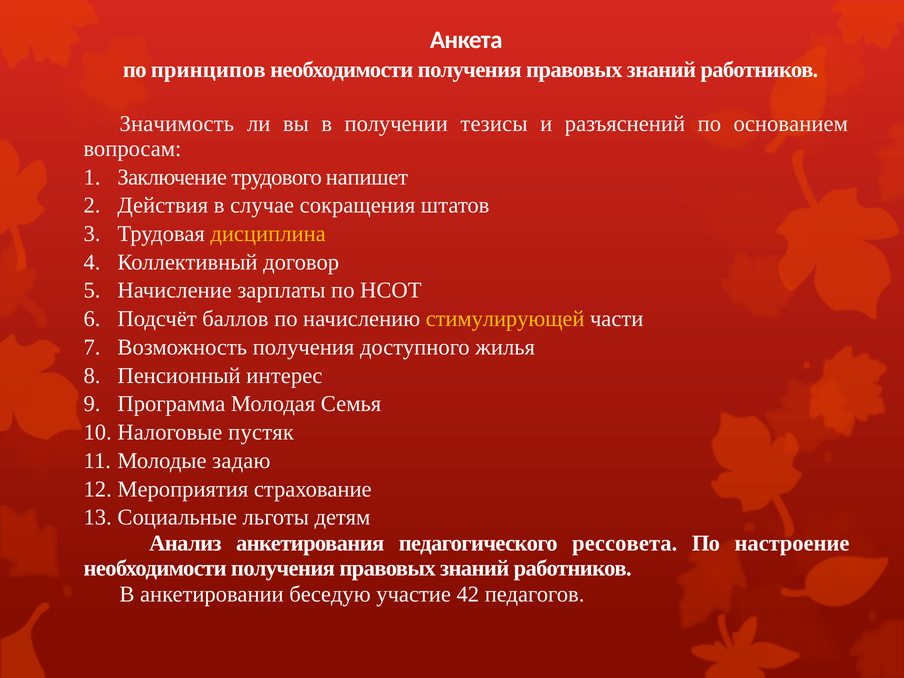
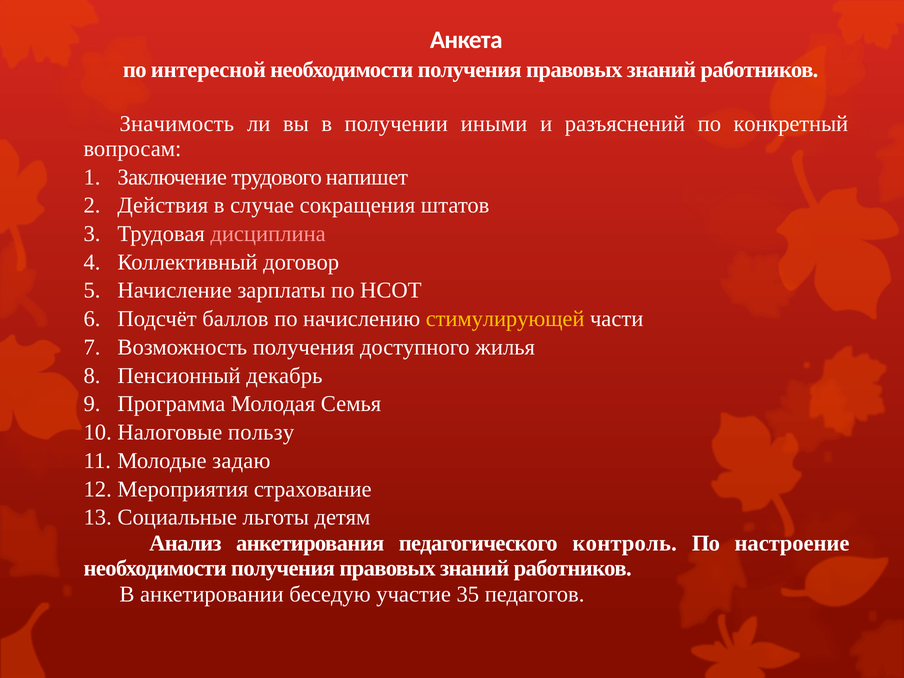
принципов: принципов -> интересной (208, 70)
тезисы: тезисы -> иными (494, 124)
основанием: основанием -> конкретный (791, 124)
дисциплина colour: yellow -> pink (268, 234)
интерес: интерес -> декабрь (284, 376)
пустяк: пустяк -> пользу (261, 432)
рессовета: рессовета -> контроль (625, 543)
42: 42 -> 35 (468, 594)
